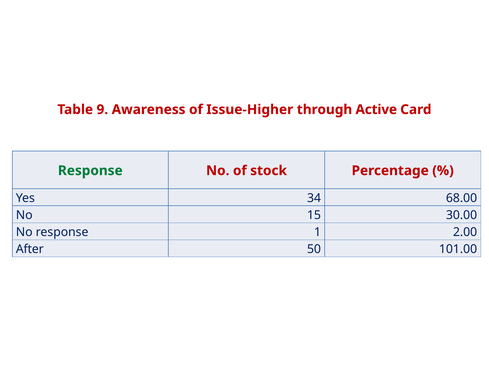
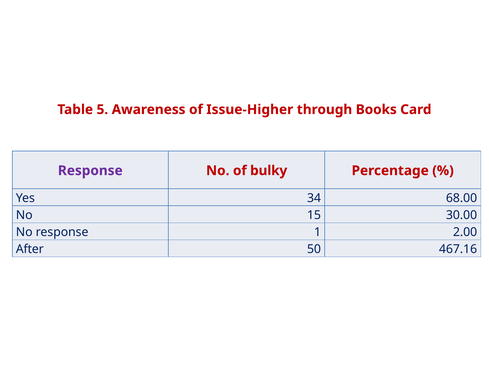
9: 9 -> 5 (102, 109)
Active: Active -> Books (376, 109)
Response colour: green -> purple (90, 171)
stock: stock -> bulky (269, 171)
101.00: 101.00 -> 467.16 (458, 249)
